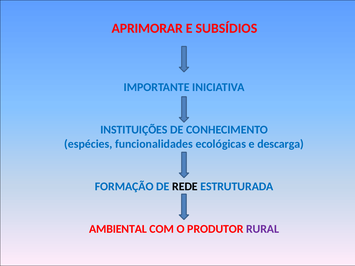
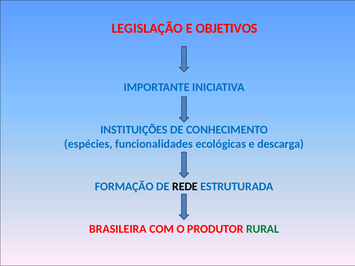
APRIMORAR: APRIMORAR -> LEGISLAÇÃO (147, 28)
SUBSÍDIOS: SUBSÍDIOS -> OBJETIVOS (227, 28)
AMBIENTAL: AMBIENTAL -> BRASILEIRA (118, 229)
RURAL colour: purple -> green (263, 229)
